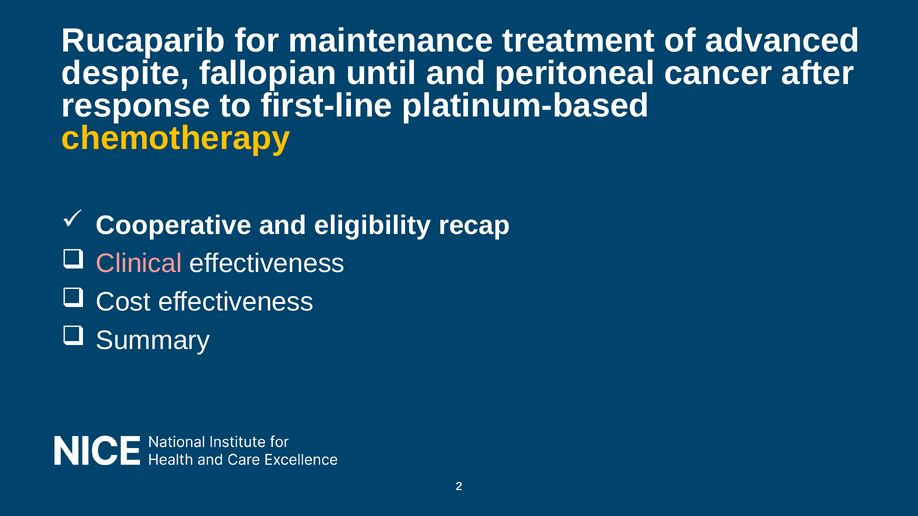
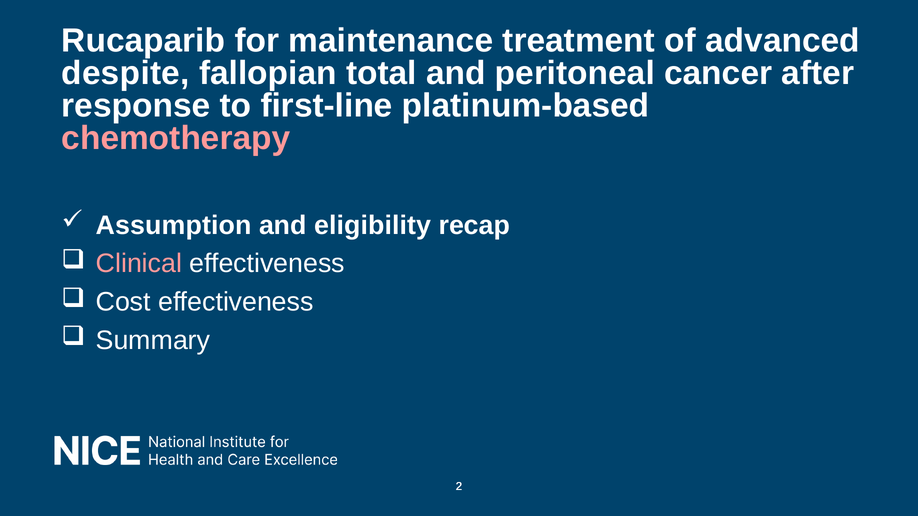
until: until -> total (381, 73)
chemotherapy colour: yellow -> pink (176, 138)
Cooperative: Cooperative -> Assumption (174, 225)
